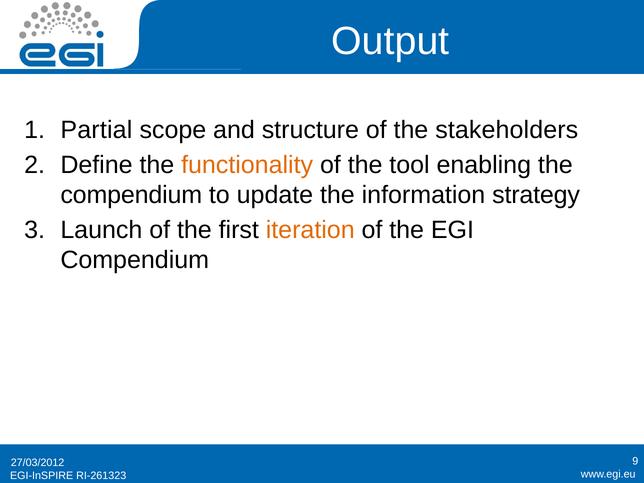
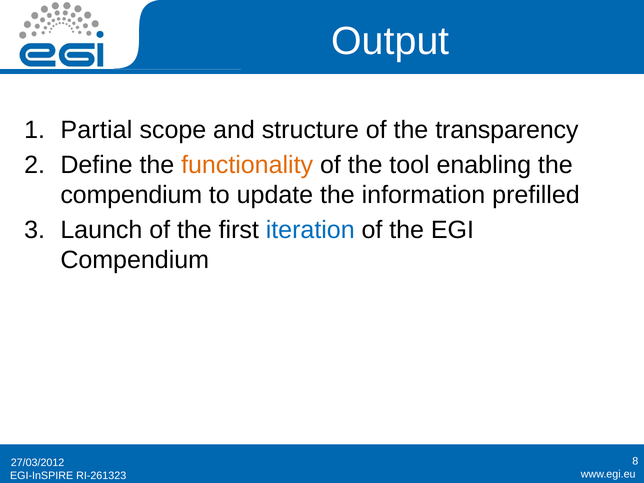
stakeholders: stakeholders -> transparency (507, 130)
strategy: strategy -> prefilled (536, 195)
iteration colour: orange -> blue (310, 230)
9: 9 -> 8 (635, 461)
